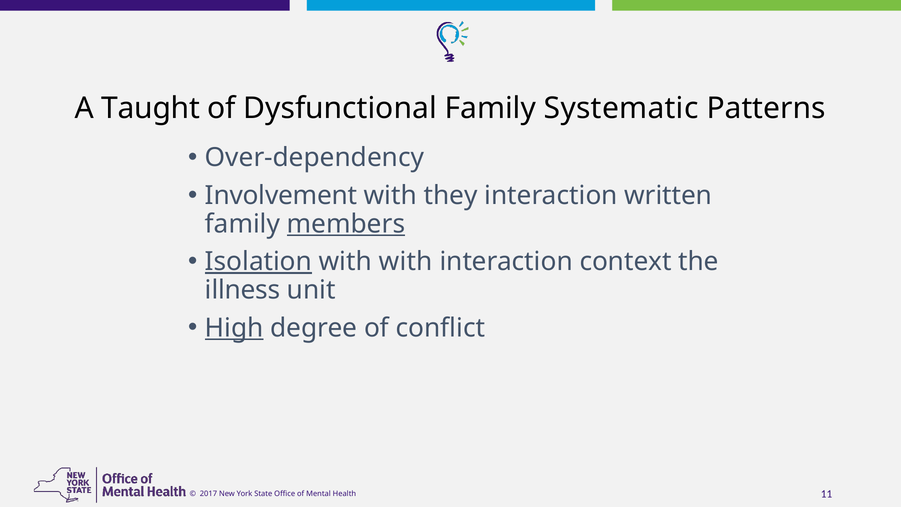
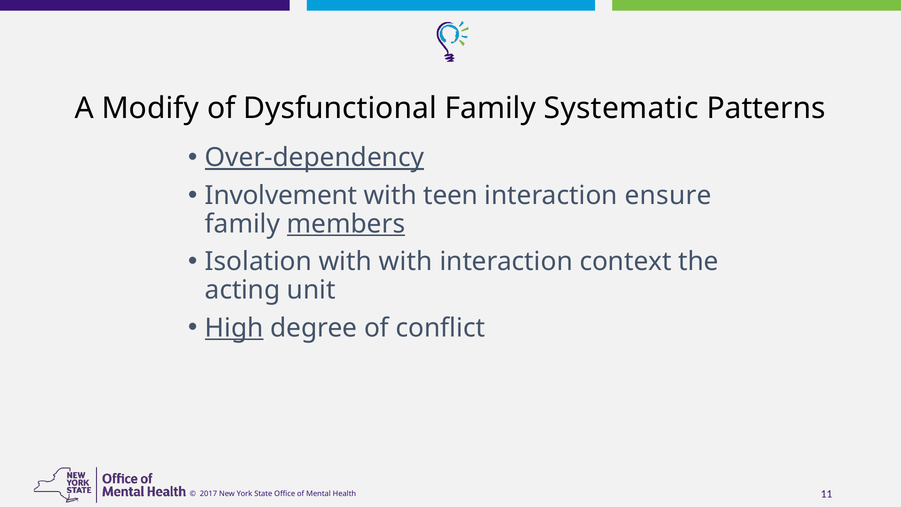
Taught: Taught -> Modify (150, 108)
Over-dependency underline: none -> present (314, 158)
they: they -> teen (451, 195)
written: written -> ensure (668, 195)
Isolation underline: present -> none (259, 262)
illness: illness -> acting (243, 290)
